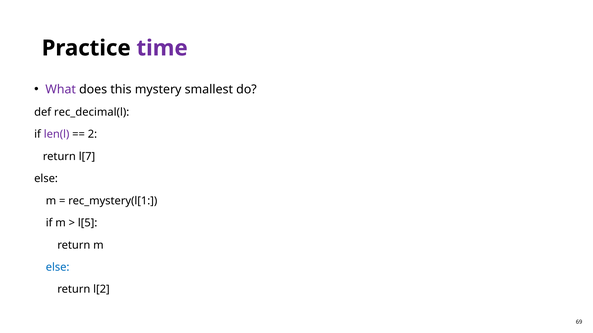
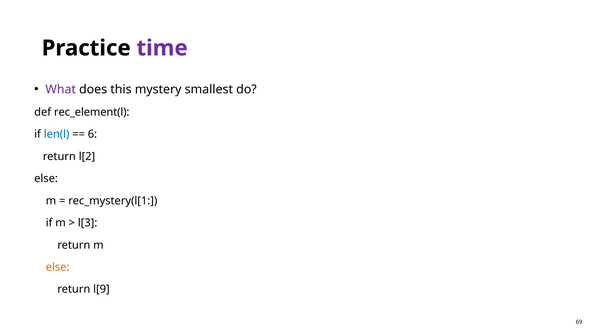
rec_decimal(l: rec_decimal(l -> rec_element(l (92, 112)
len(l colour: purple -> blue (57, 135)
2: 2 -> 6 (92, 135)
l[7: l[7 -> l[2 (87, 157)
l[5: l[5 -> l[3 (88, 223)
else colour: blue -> orange (58, 268)
l[2: l[2 -> l[9 (101, 290)
